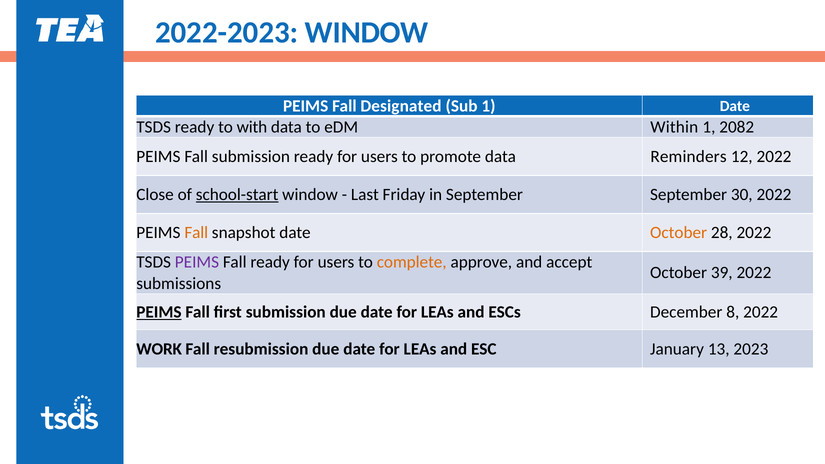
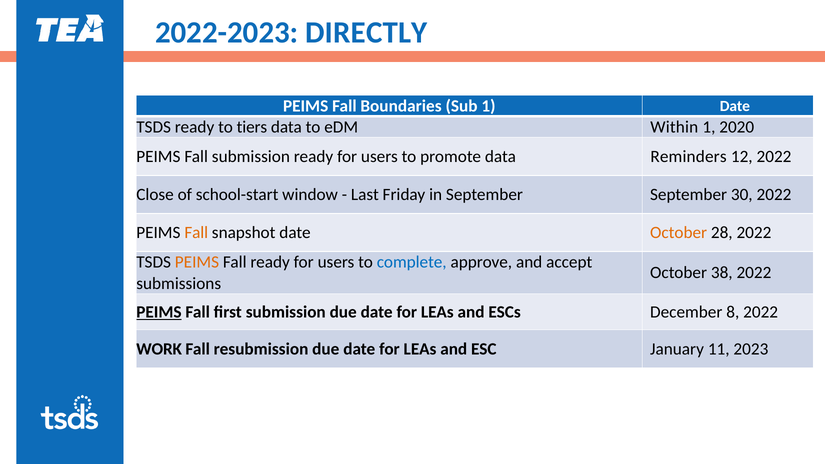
2022-2023 WINDOW: WINDOW -> DIRECTLY (366, 32)
Designated: Designated -> Boundaries (401, 106)
with: with -> tiers (252, 127)
2082: 2082 -> 2020 (737, 127)
school-start underline: present -> none (237, 195)
PEIMS colour: purple -> orange (197, 262)
complete colour: orange -> blue (412, 262)
39: 39 -> 38 (722, 273)
13: 13 -> 11 (719, 349)
